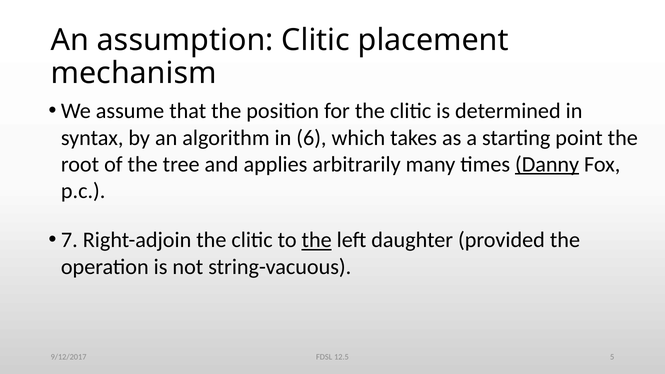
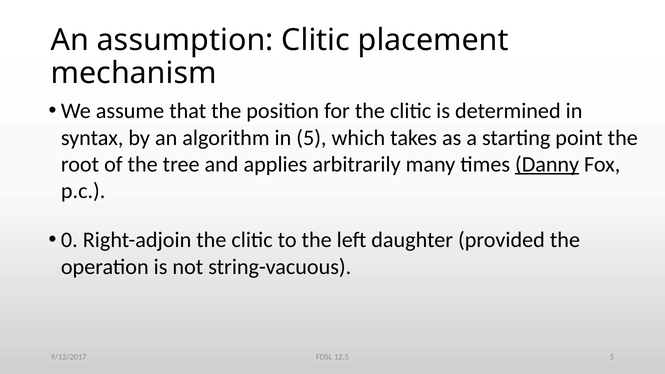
in 6: 6 -> 5 (311, 138)
7: 7 -> 0 (69, 240)
the underline: present -> none (317, 240)
